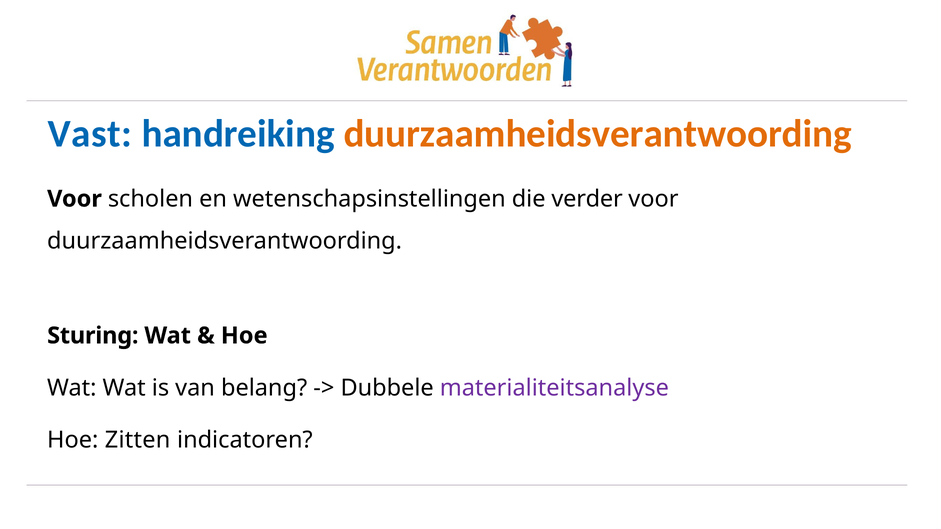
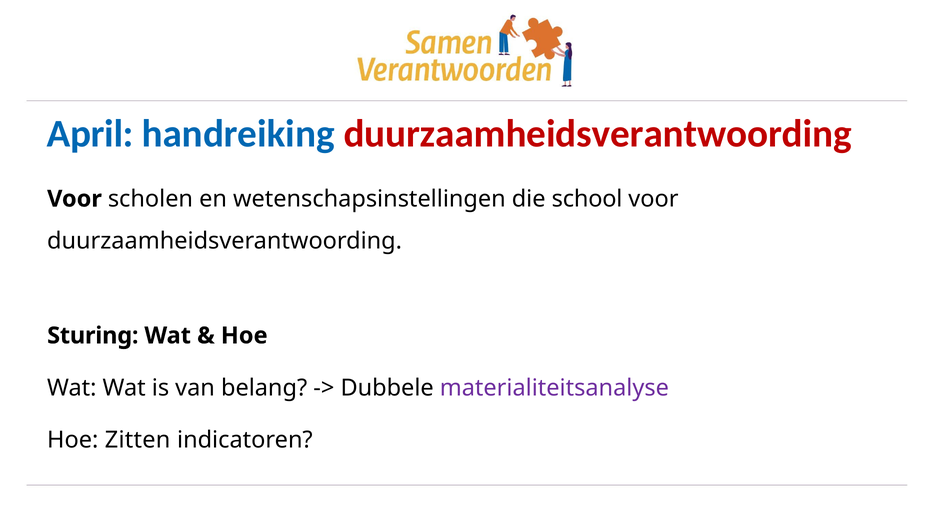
Vast: Vast -> April (90, 134)
duurzaamheidsverantwoording colour: orange -> red (598, 134)
verder: verder -> school (587, 199)
